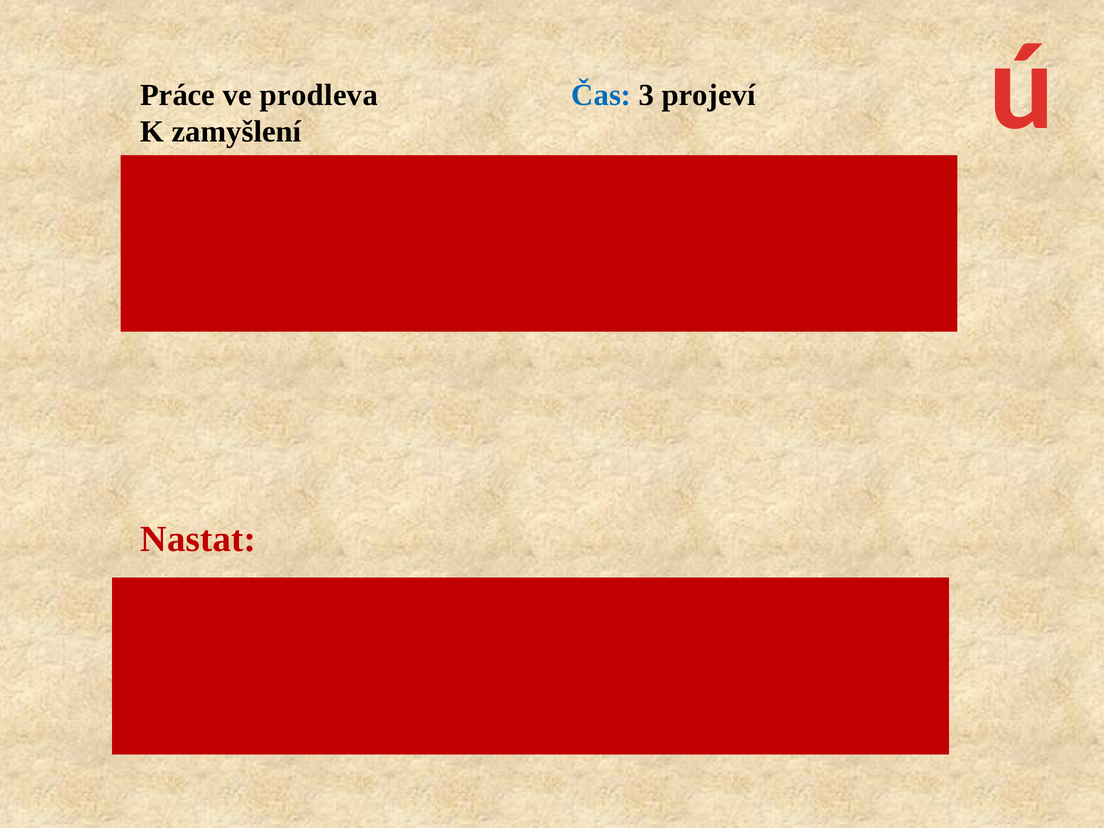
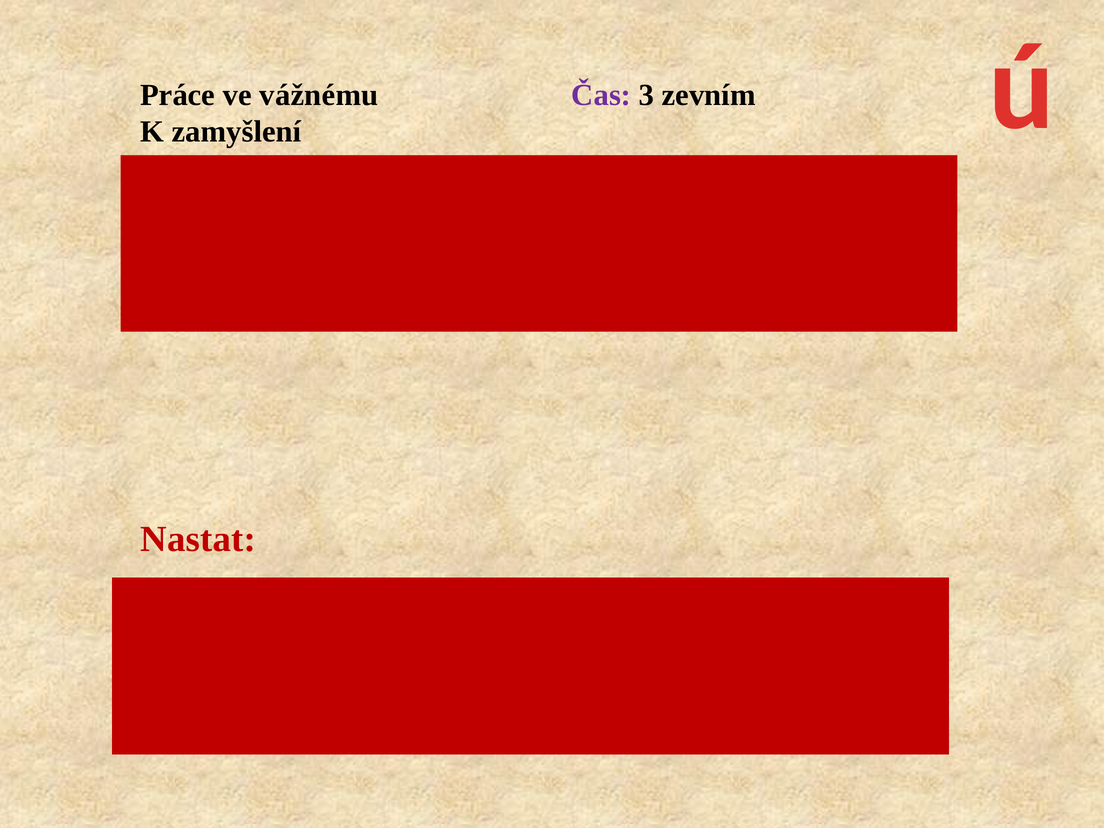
ve prodleva: prodleva -> vážnému (319, 95)
Čas colour: blue -> purple (601, 95)
3 projeví: projeví -> zevním (709, 95)
